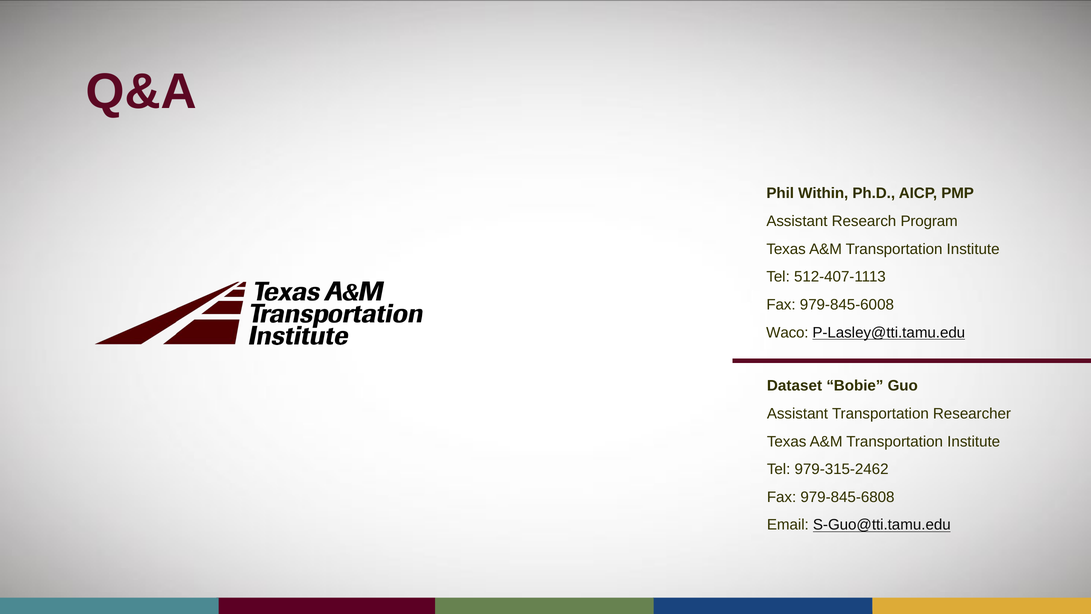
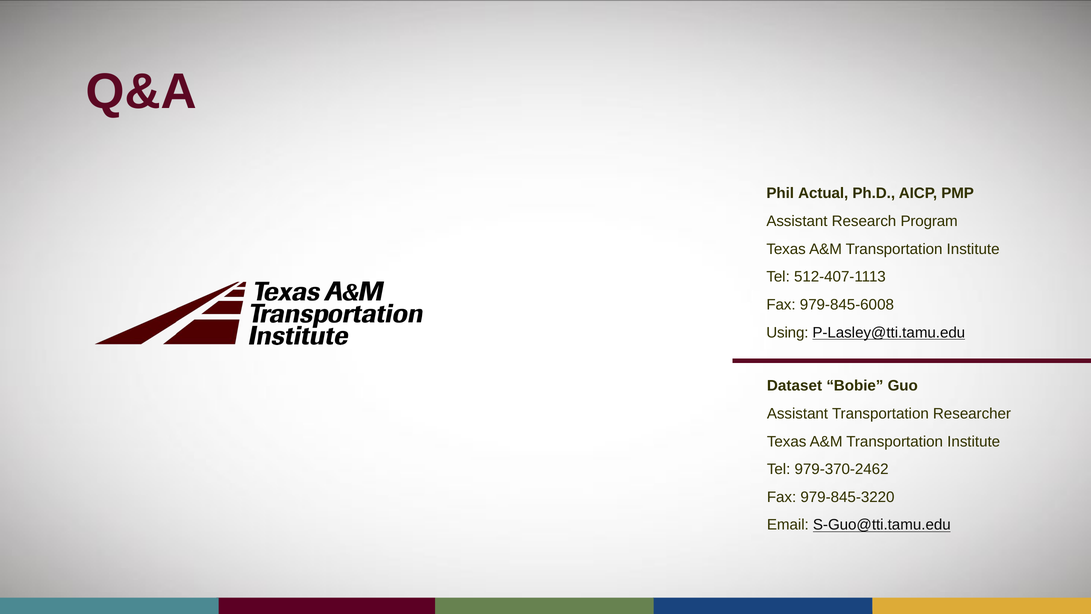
Within: Within -> Actual (823, 193)
Waco: Waco -> Using (787, 332)
979-315-2462: 979-315-2462 -> 979-370-2462 (842, 469)
979-845-6808: 979-845-6808 -> 979-845-3220 (847, 497)
